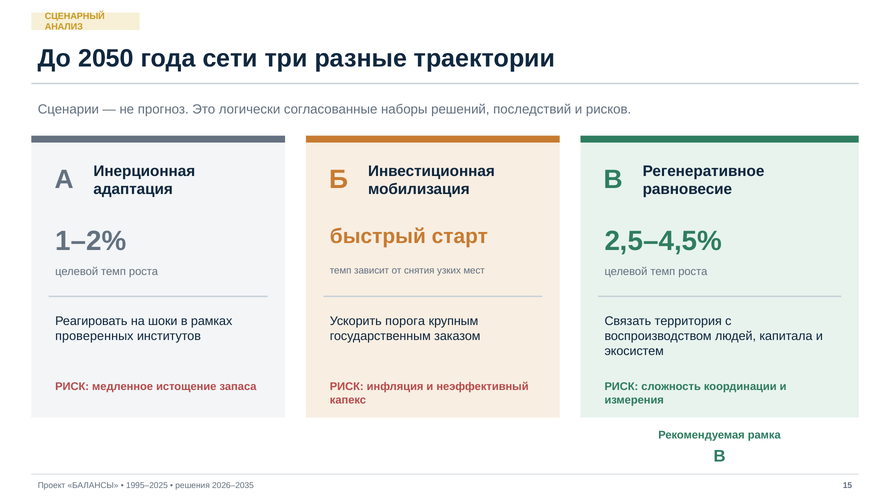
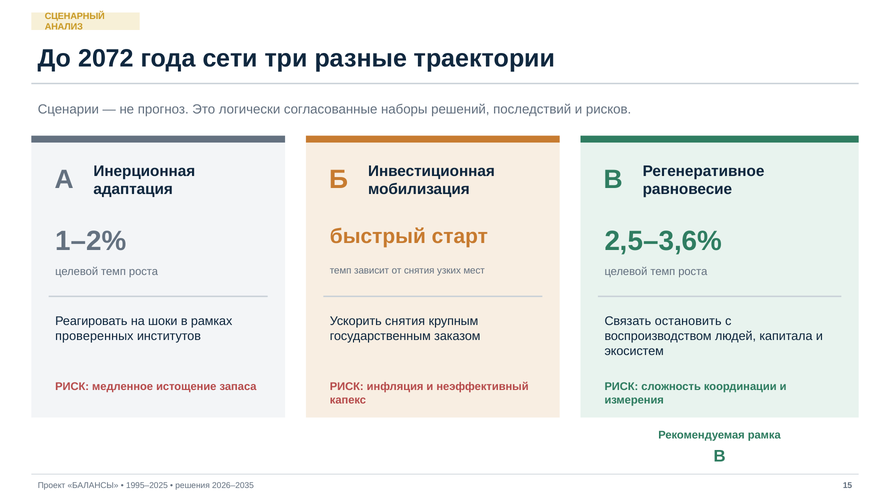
2050: 2050 -> 2072 (106, 58)
2,5–4,5%: 2,5–4,5% -> 2,5–3,6% (663, 241)
Ускорить порога: порога -> снятия (405, 321)
территория: территория -> остановить (688, 321)
